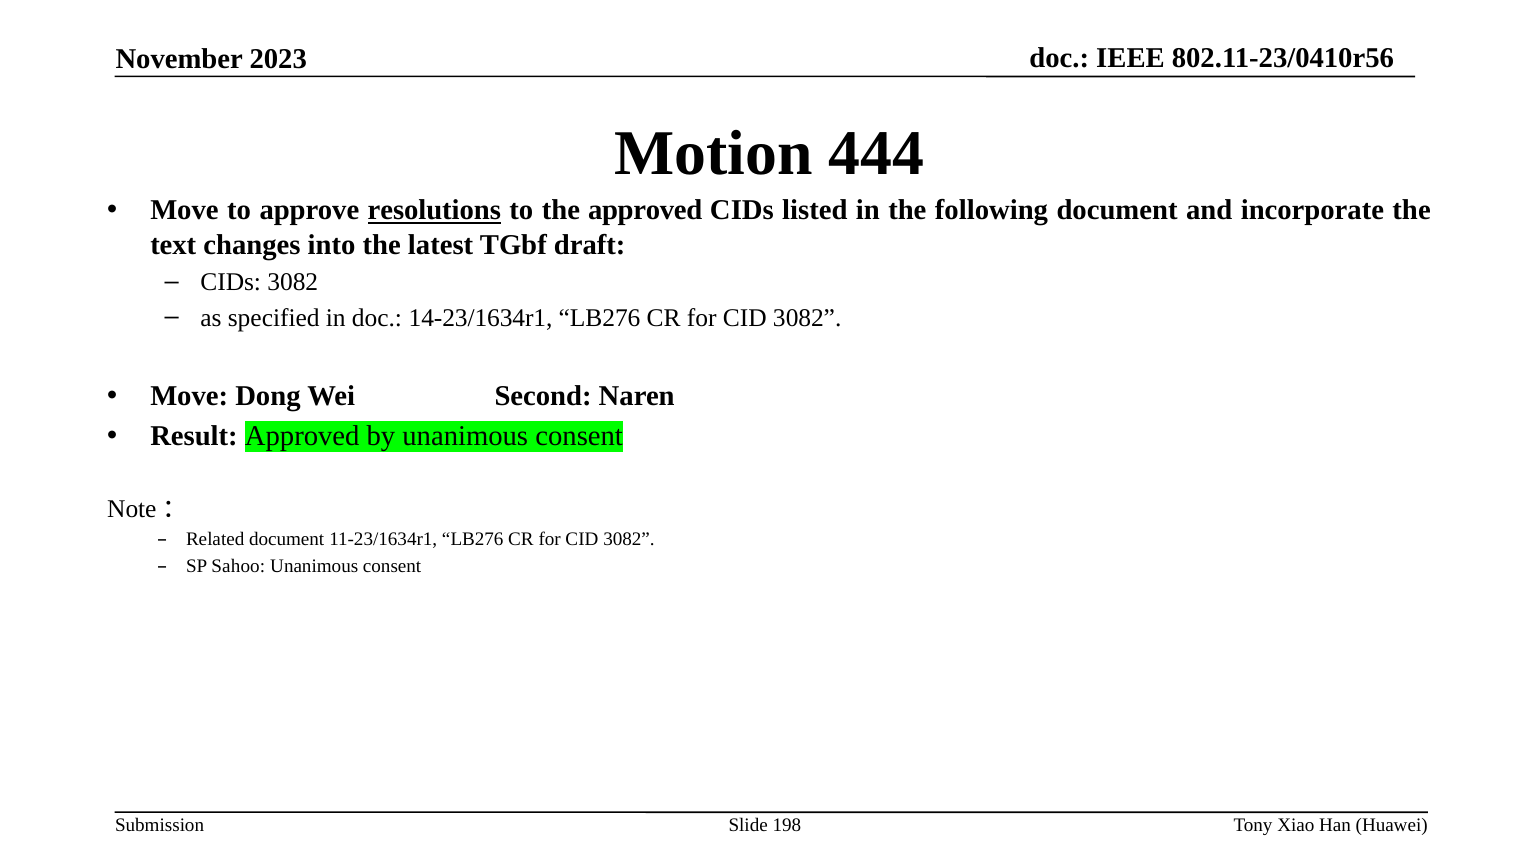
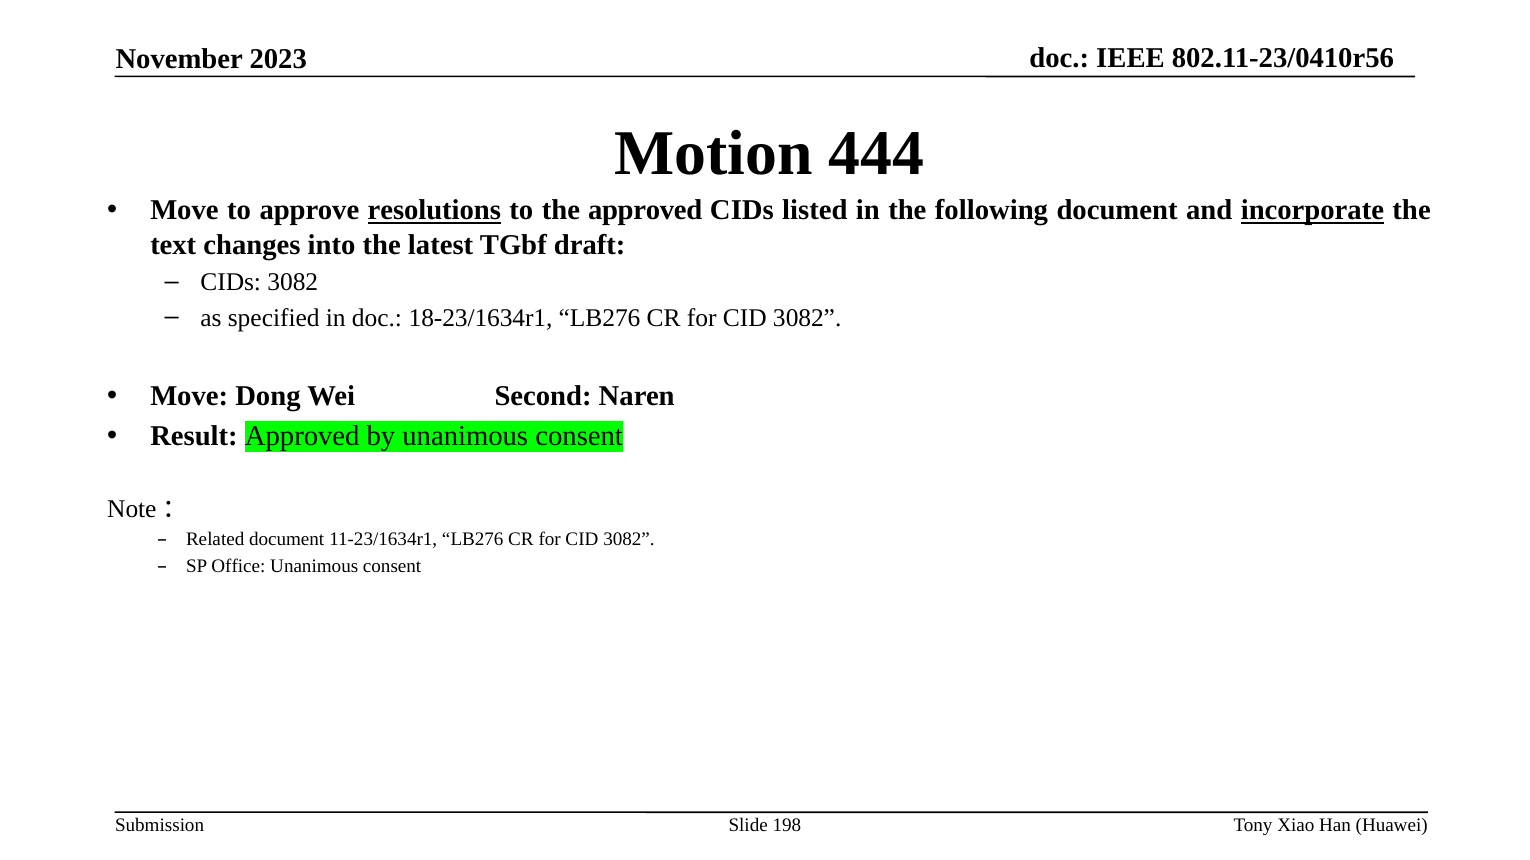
incorporate underline: none -> present (1312, 211)
14-23/1634r1: 14-23/1634r1 -> 18-23/1634r1 (481, 318)
Sahoo: Sahoo -> Office (238, 567)
